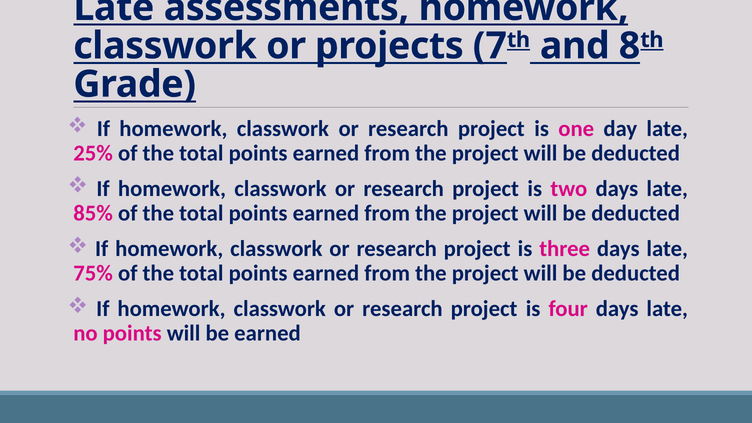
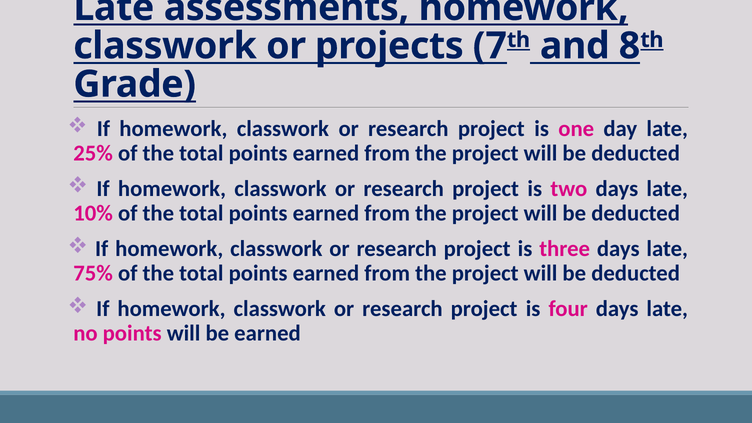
85%: 85% -> 10% (93, 213)
